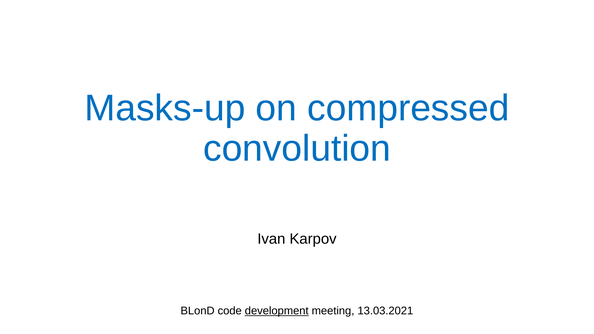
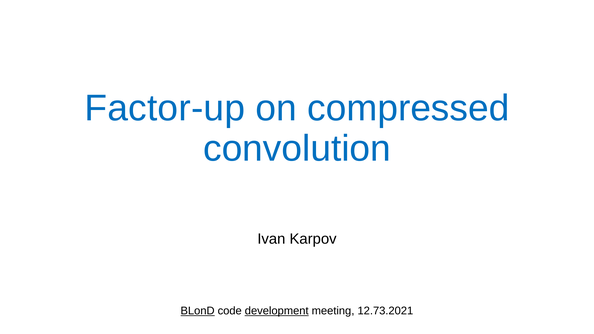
Masks-up: Masks-up -> Factor-up (165, 108)
BLonD underline: none -> present (198, 311)
13.03.2021: 13.03.2021 -> 12.73.2021 (385, 311)
